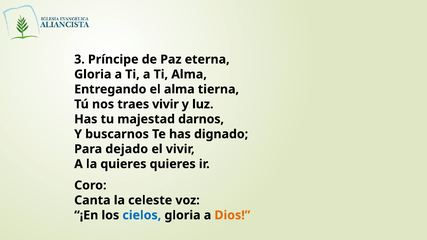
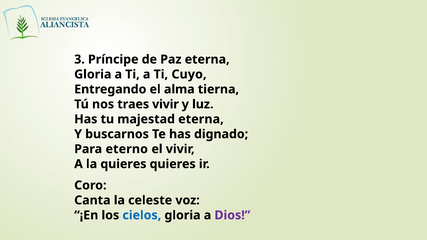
Ti Alma: Alma -> Cuyo (189, 74)
majestad darnos: darnos -> eterna (201, 119)
dejado: dejado -> eterno (127, 149)
Dios colour: orange -> purple (232, 215)
